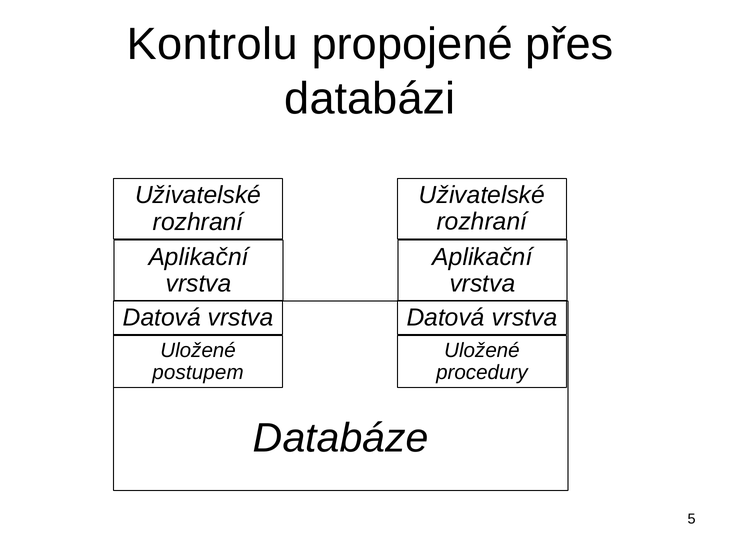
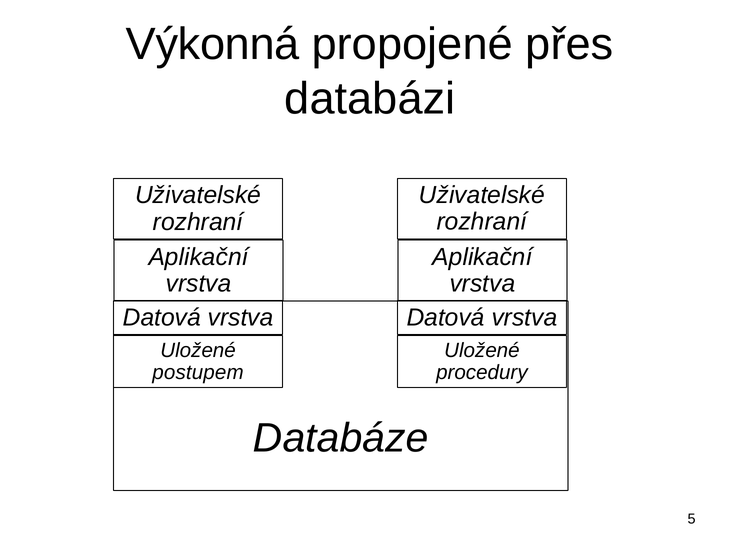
Kontrolu: Kontrolu -> Výkonná (213, 45)
